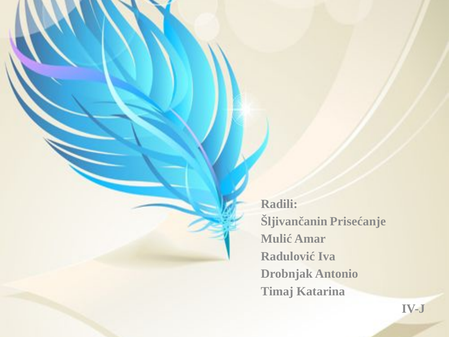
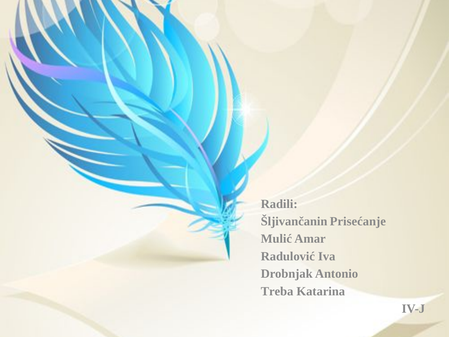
Timaj: Timaj -> Treba (277, 291)
